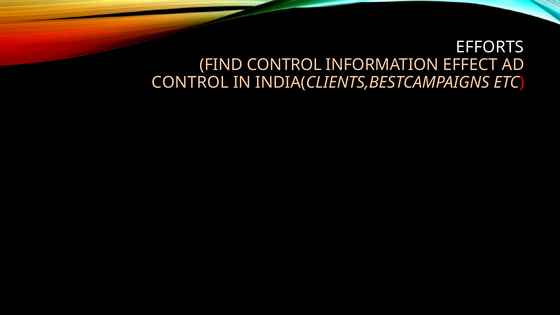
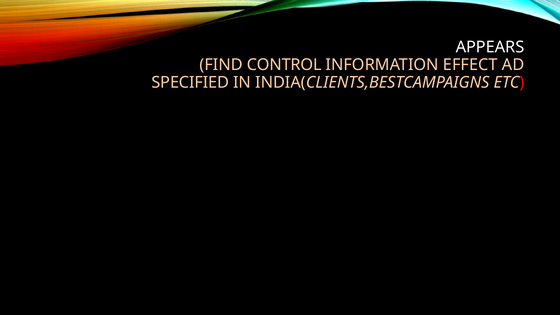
EFFORTS: EFFORTS -> APPEARS (490, 47)
CONTROL: CONTROL -> SPECIFIED (190, 82)
